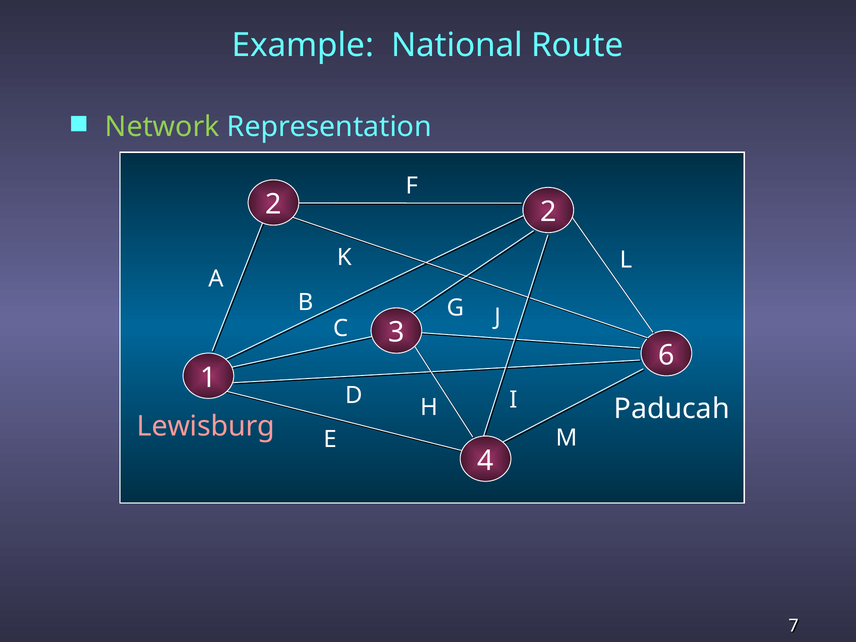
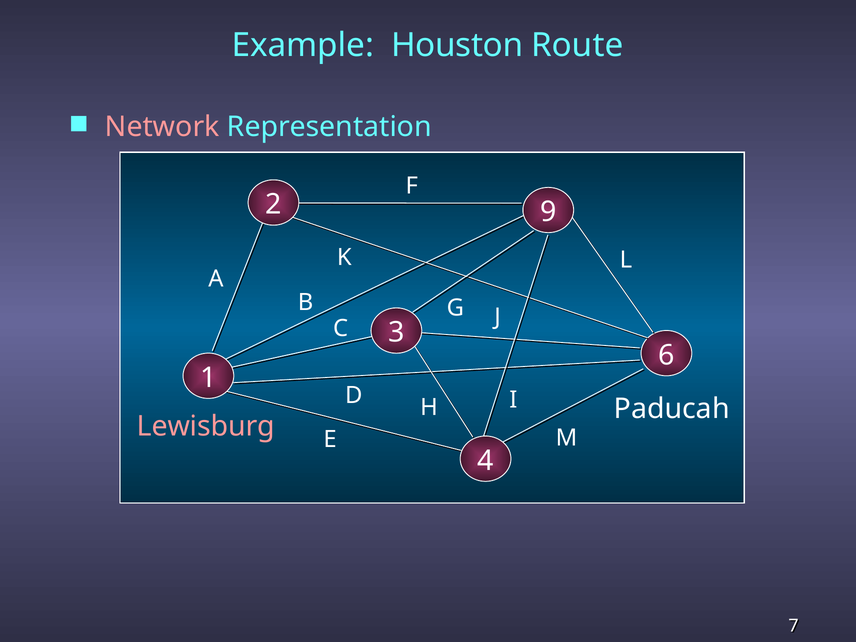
National: National -> Houston (457, 45)
Network colour: light green -> pink (162, 127)
2 2: 2 -> 9 (548, 212)
